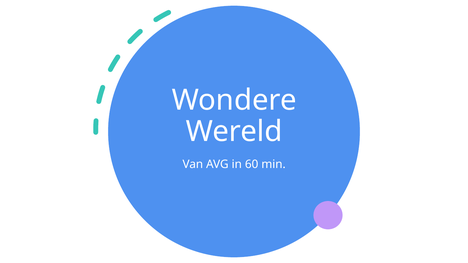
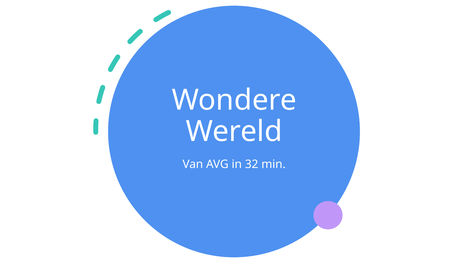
60: 60 -> 32 (252, 165)
